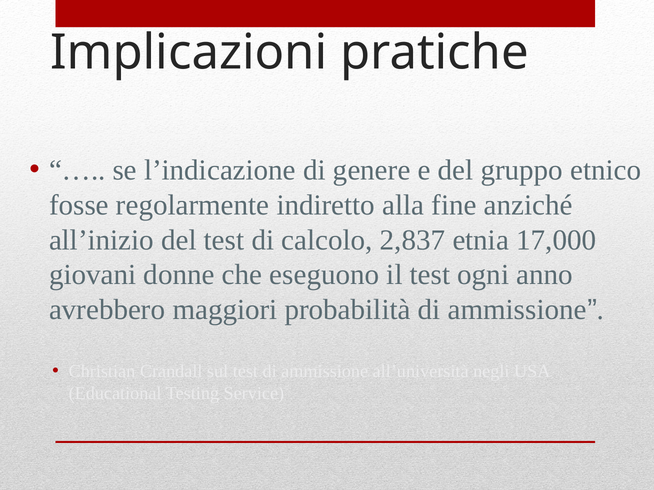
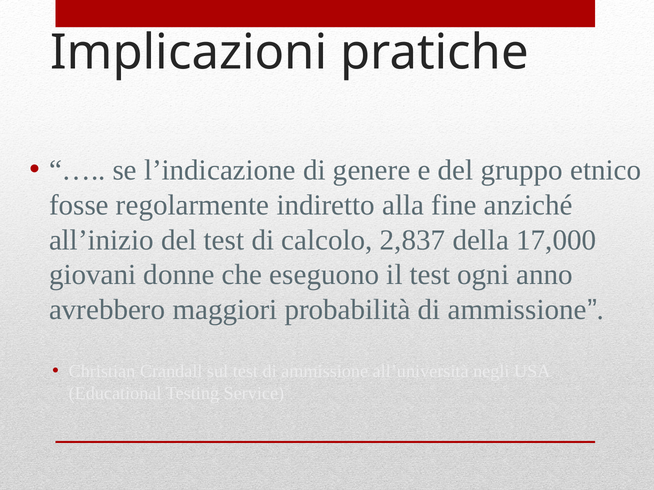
etnia: etnia -> della (481, 240)
